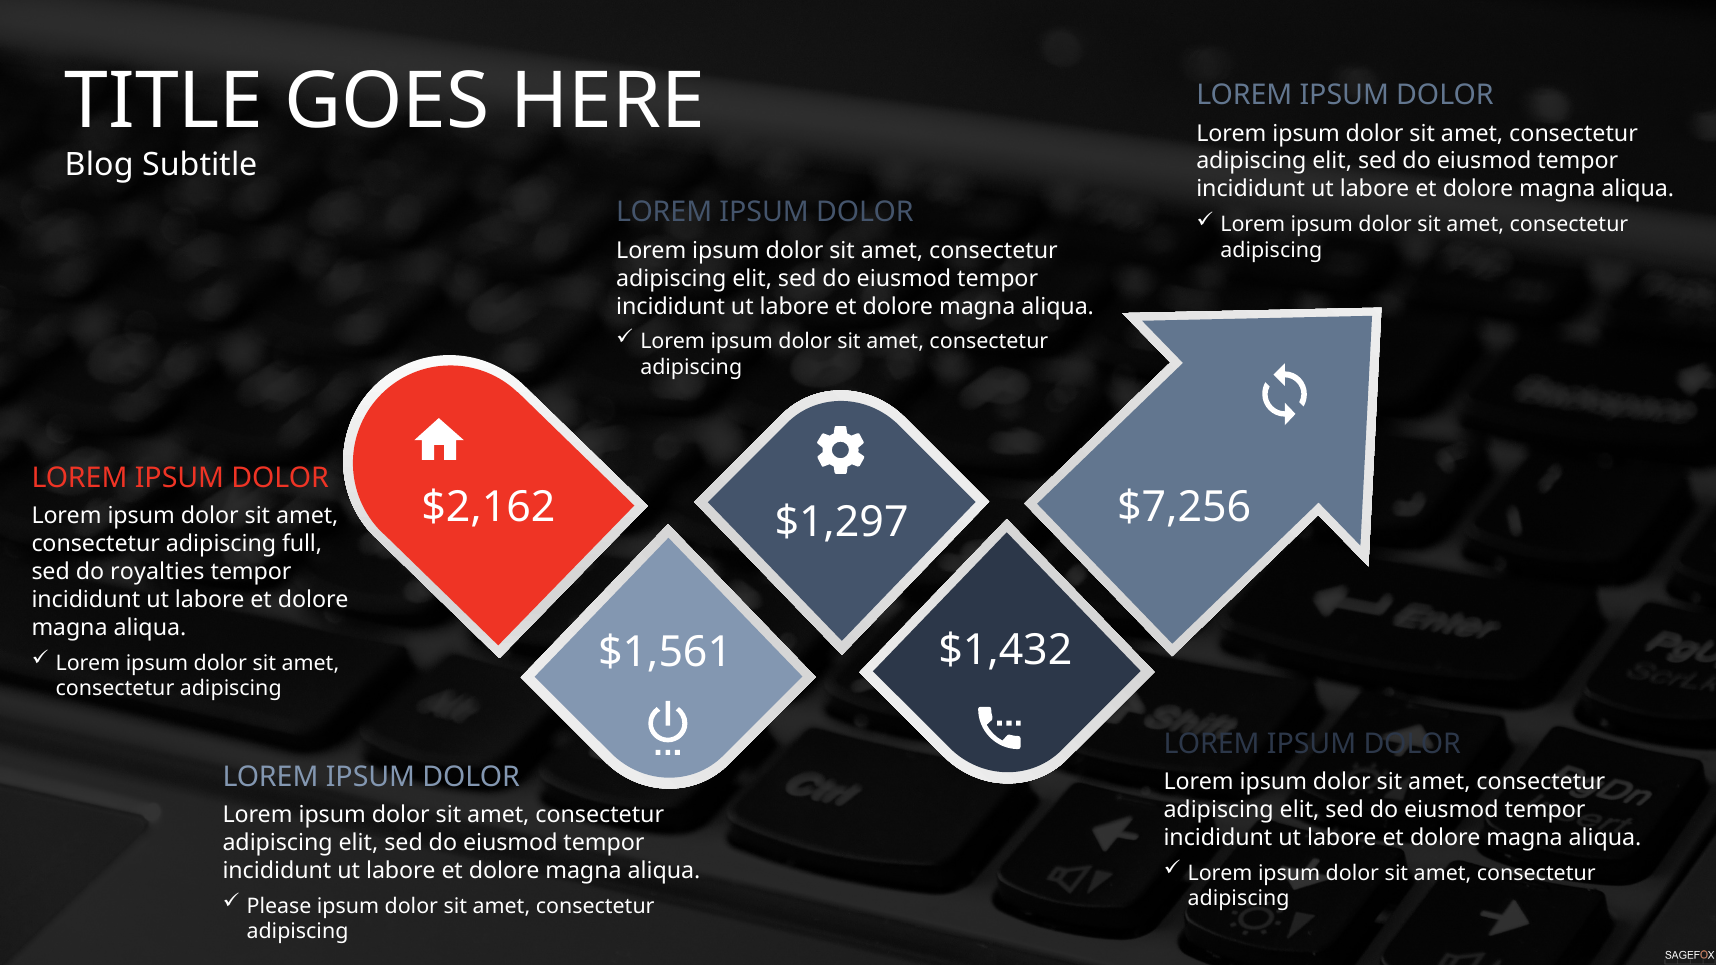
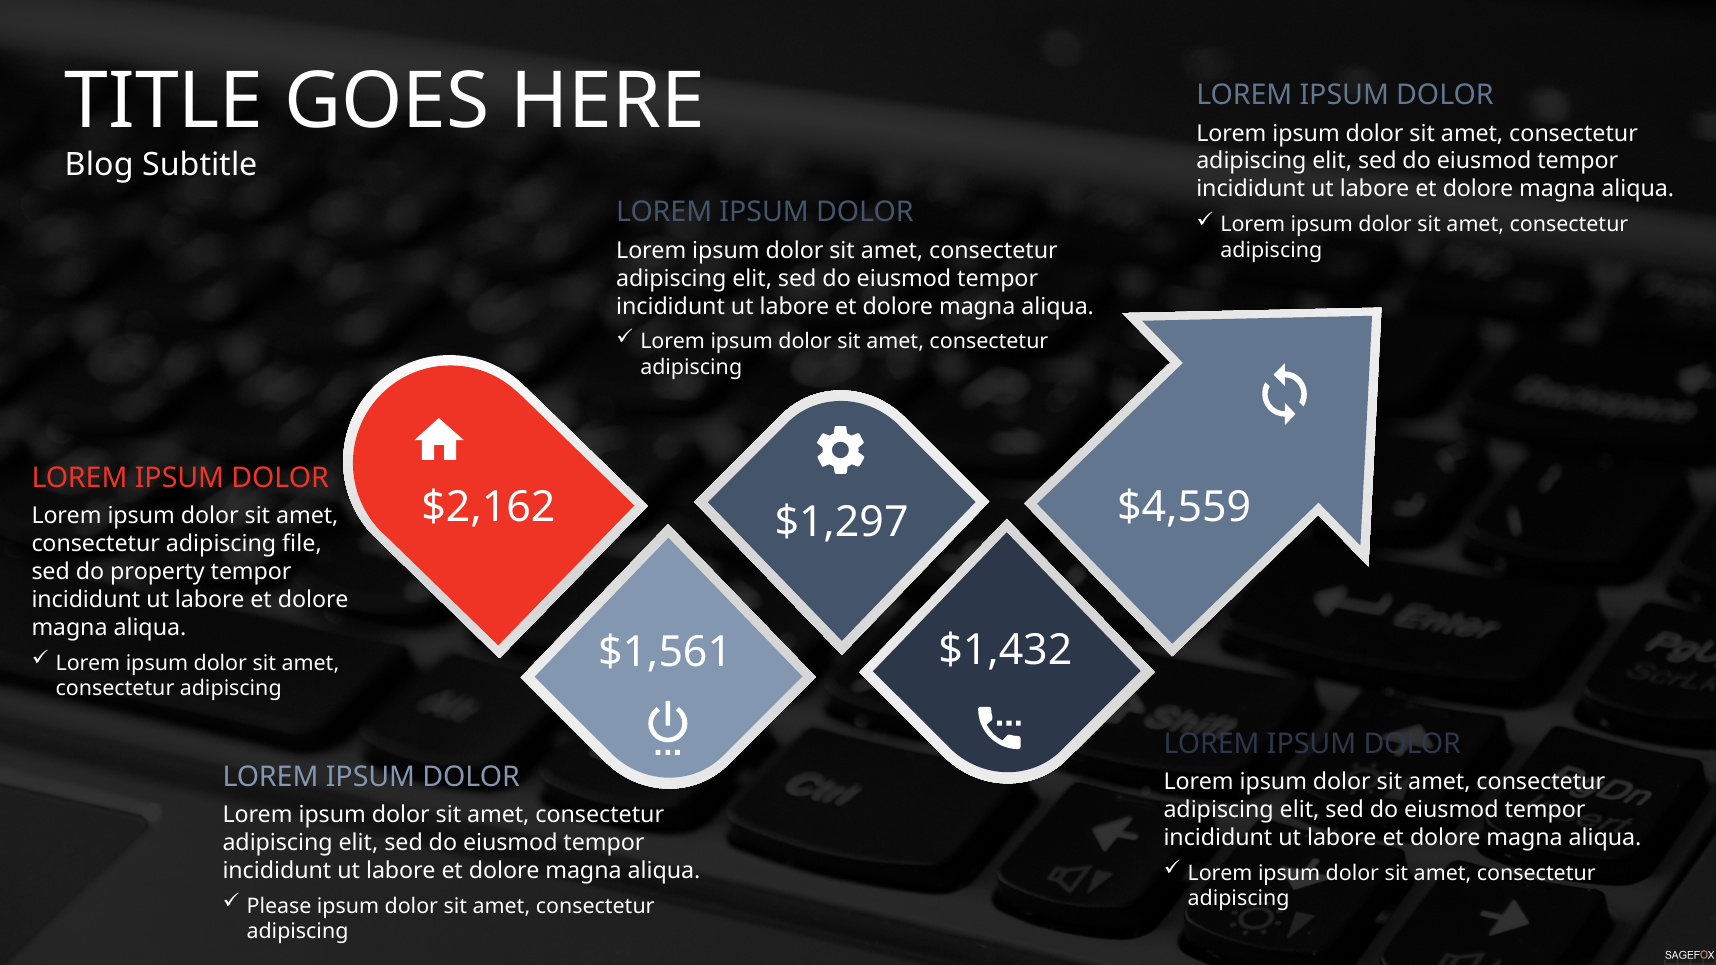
$7,256: $7,256 -> $4,559 (1184, 507)
full: full -> file (302, 544)
royalties: royalties -> property (157, 572)
